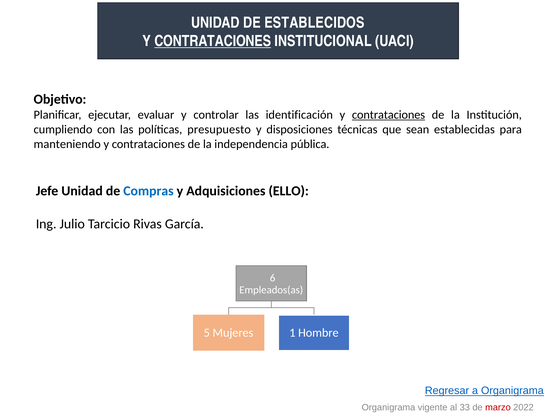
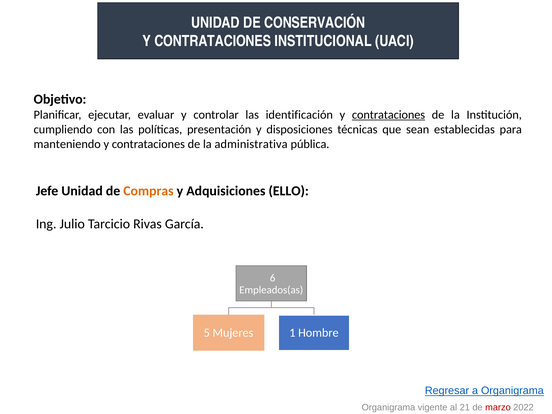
ESTABLECIDOS: ESTABLECIDOS -> CONSERVACIÓN (315, 23)
CONTRATACIONES underline: present -> none (213, 41)
presupuesto: presupuesto -> presentación (219, 129)
independencia: independencia -> administrativa (251, 144)
Compras colour: blue -> orange (148, 191)
33: 33 -> 21 (465, 407)
